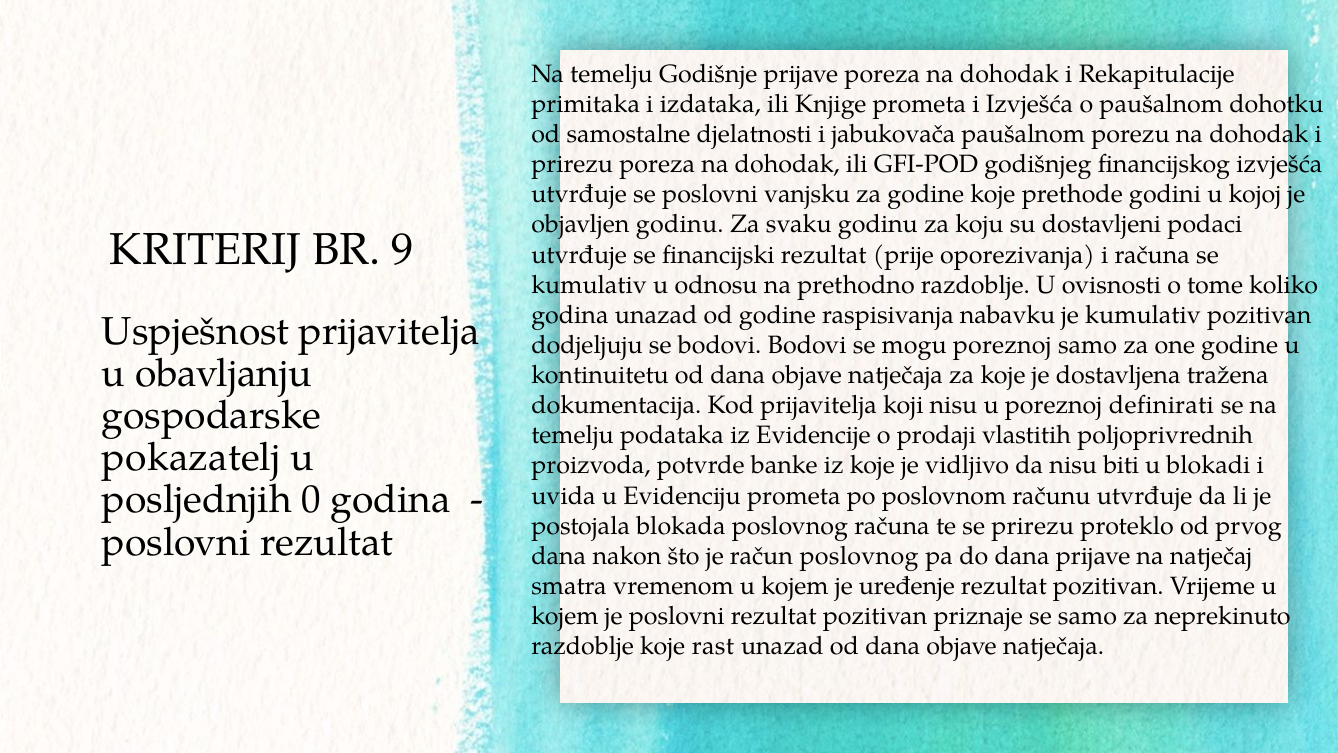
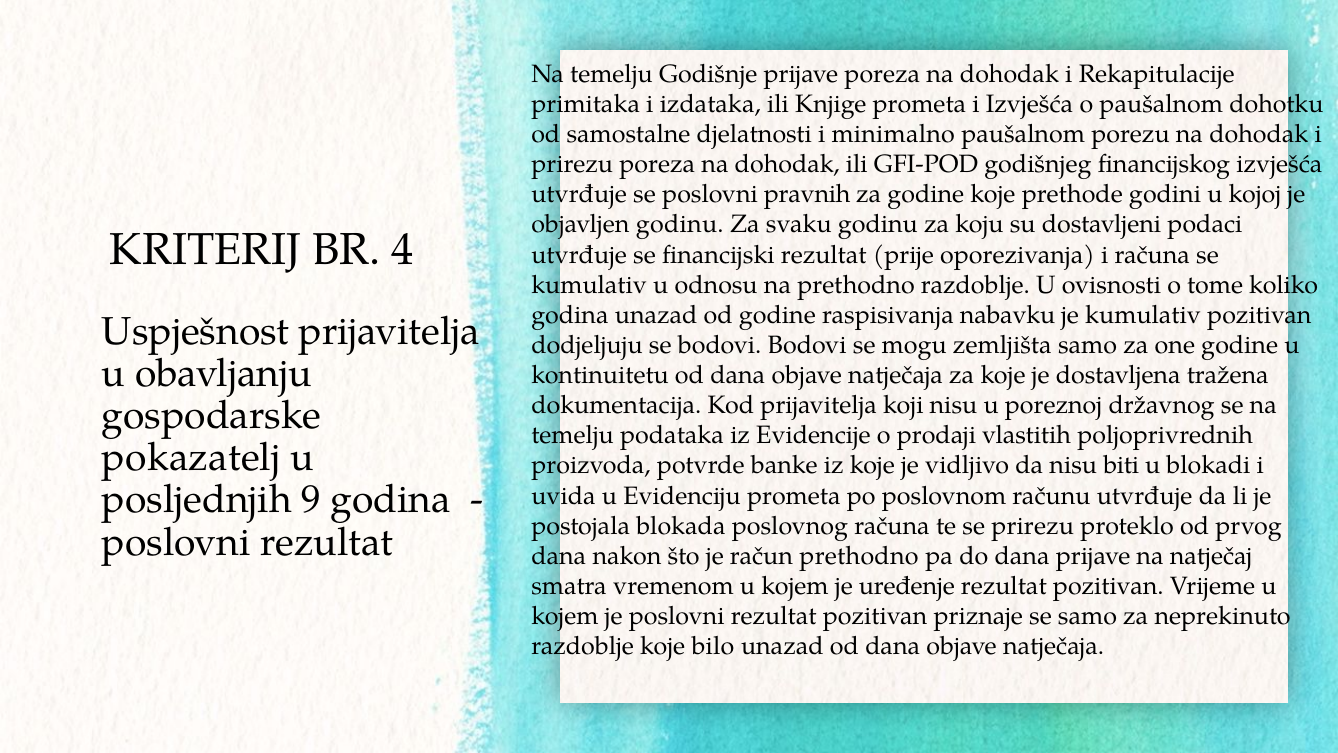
jabukovača: jabukovača -> minimalno (893, 134)
vanjsku: vanjsku -> pravnih (807, 194)
9: 9 -> 4 (403, 250)
mogu poreznoj: poreznoj -> zemljišta (1002, 345)
definirati: definirati -> državnog (1162, 405)
0: 0 -> 9 (311, 500)
račun poslovnog: poslovnog -> prethodno (859, 556)
rast: rast -> bilo (713, 646)
